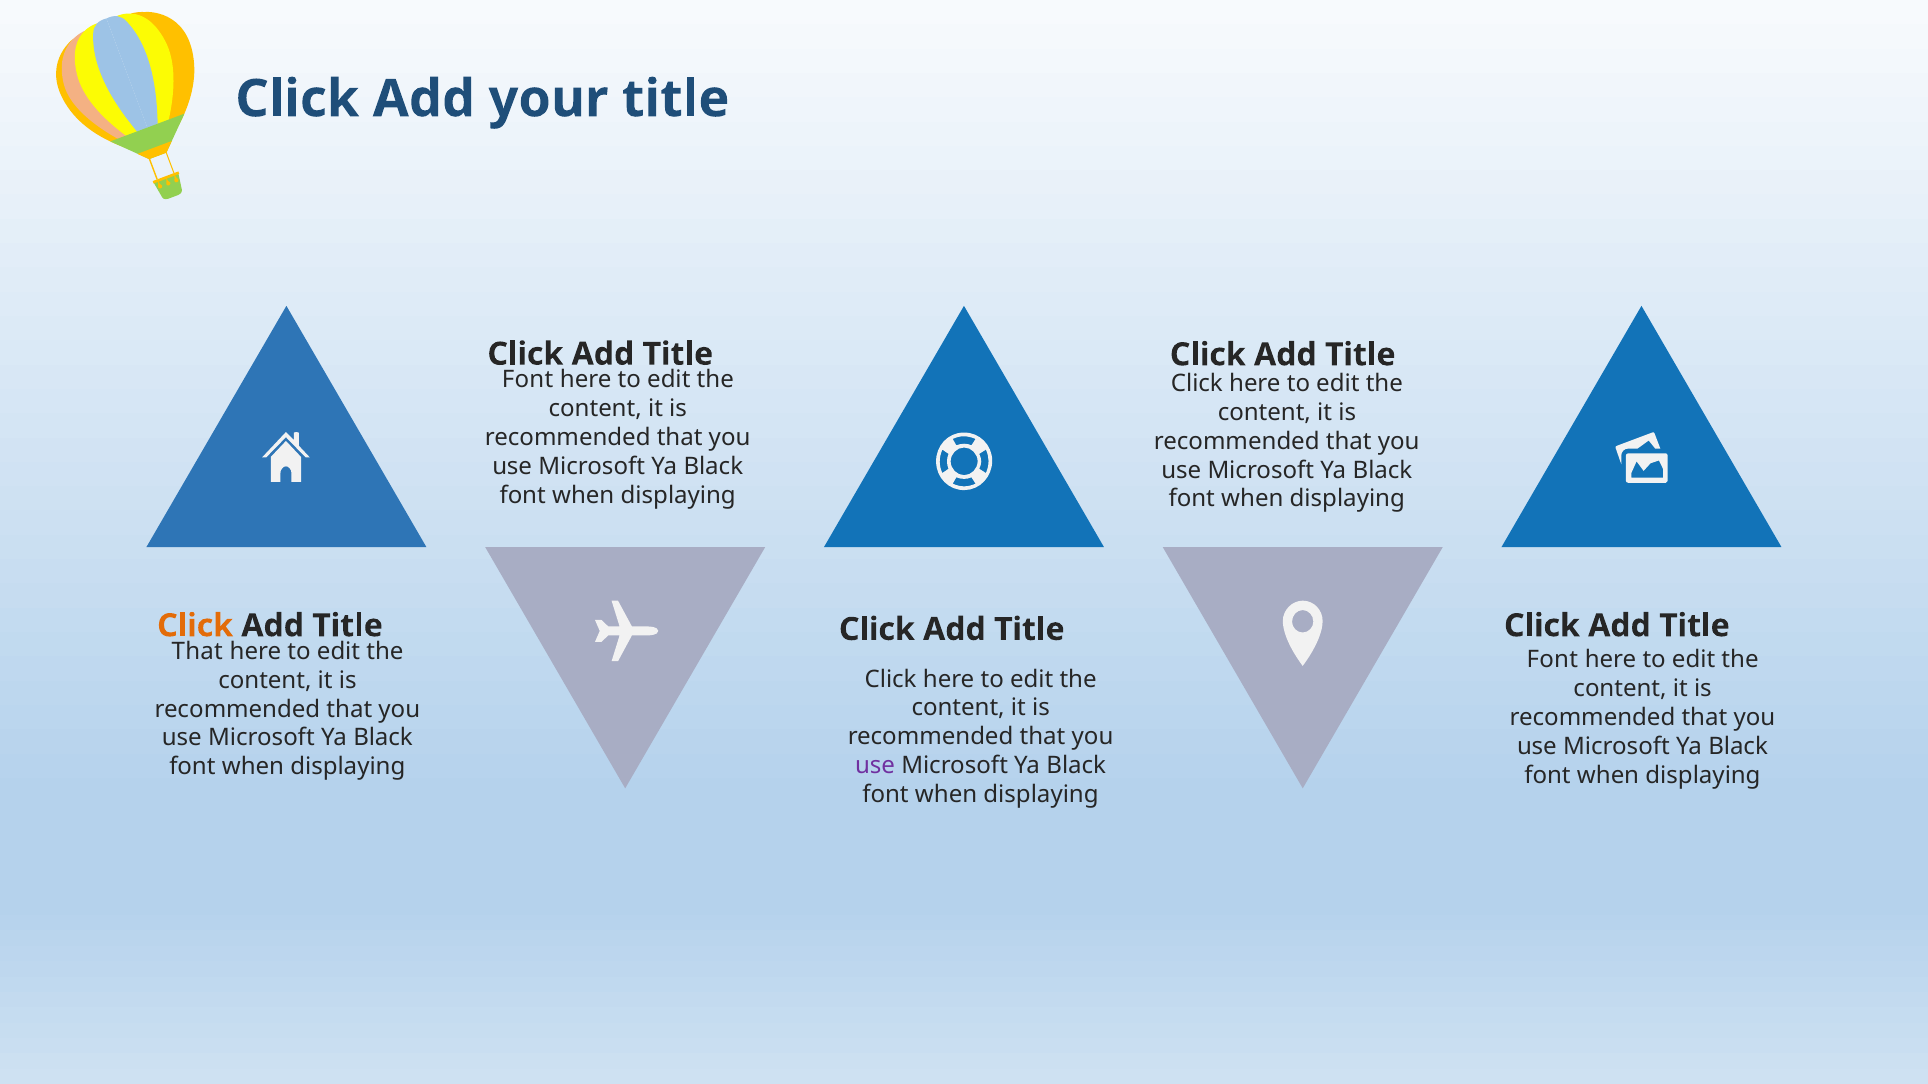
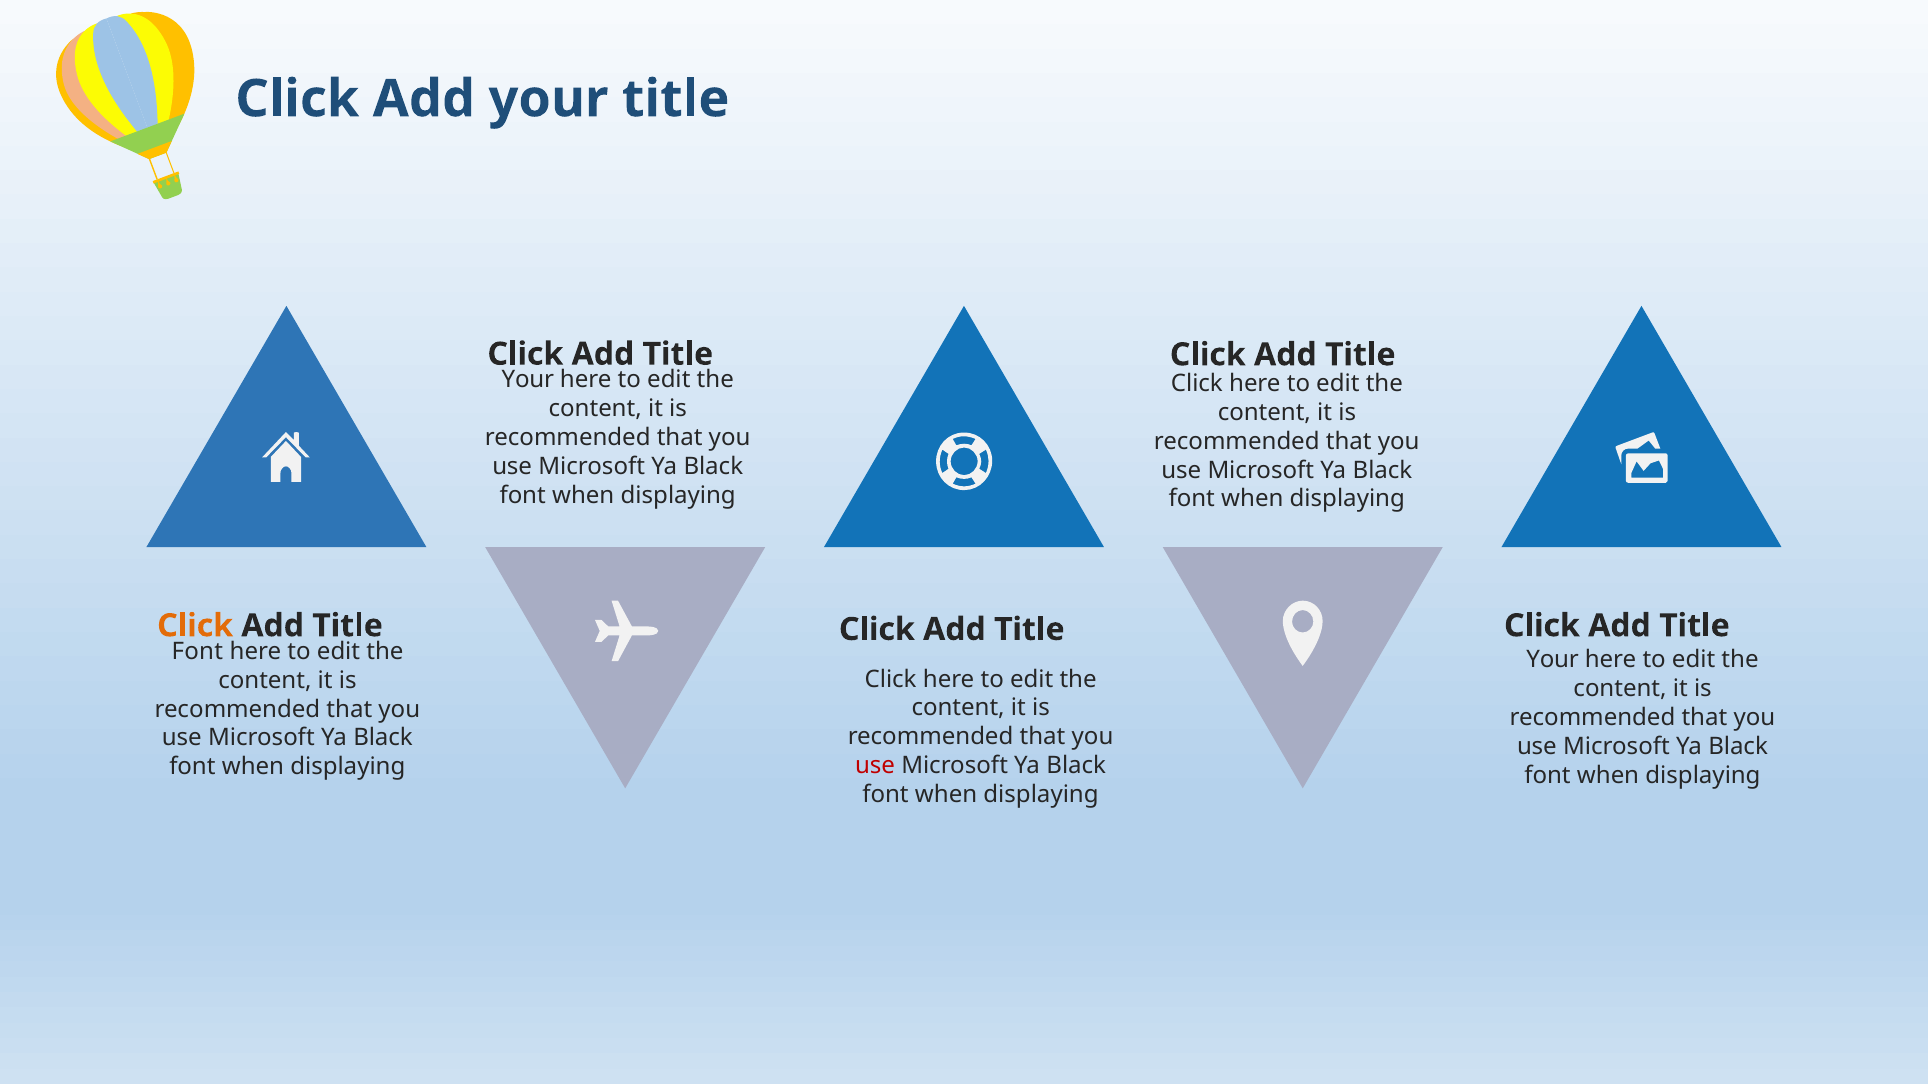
Font: Font -> Your (528, 380)
That: That -> Font (197, 652)
Font: Font -> Your (1553, 660)
use colour: purple -> red (875, 766)
